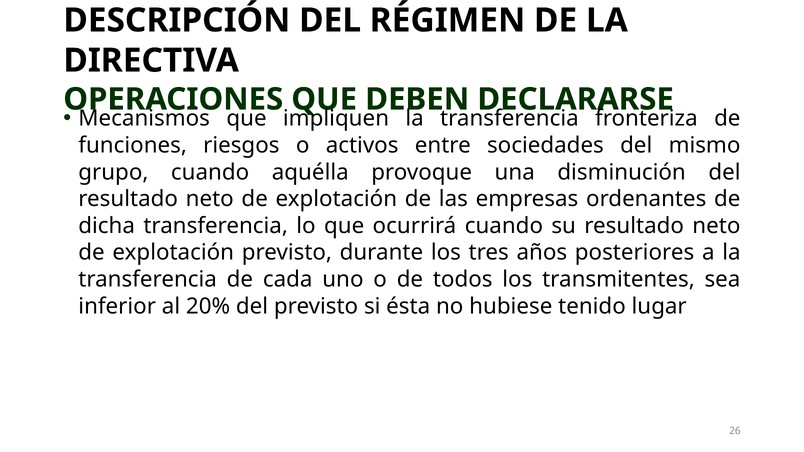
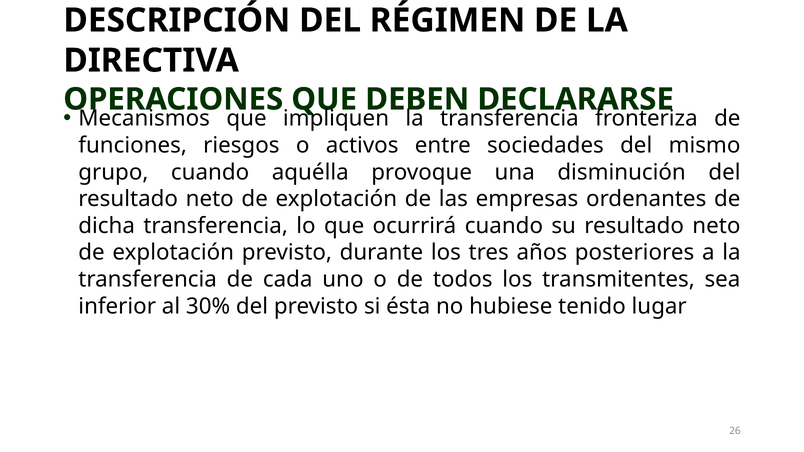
20%: 20% -> 30% (208, 306)
